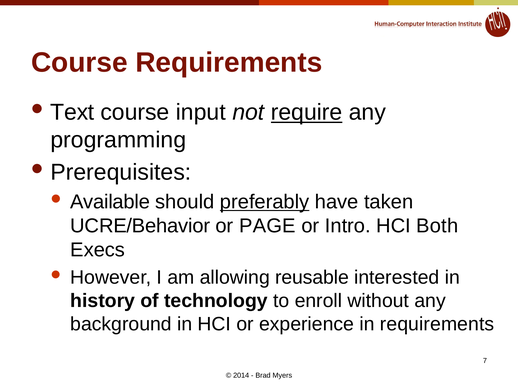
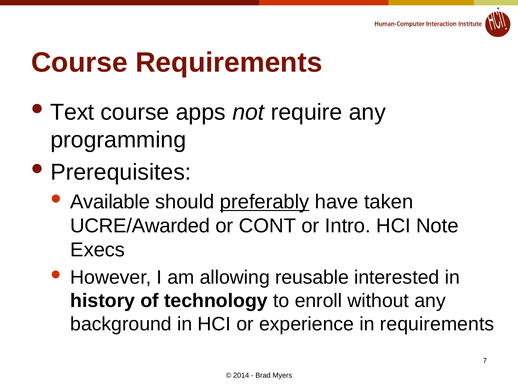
input: input -> apps (201, 112)
require underline: present -> none (307, 112)
UCRE/Behavior: UCRE/Behavior -> UCRE/Awarded (140, 226)
PAGE: PAGE -> CONT (267, 226)
Both: Both -> Note (437, 226)
